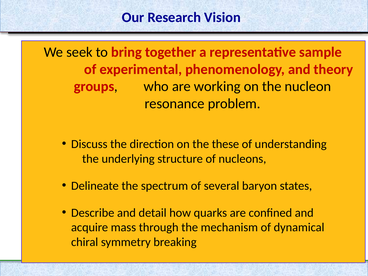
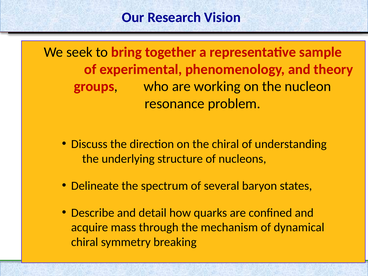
the these: these -> chiral (225, 144)
